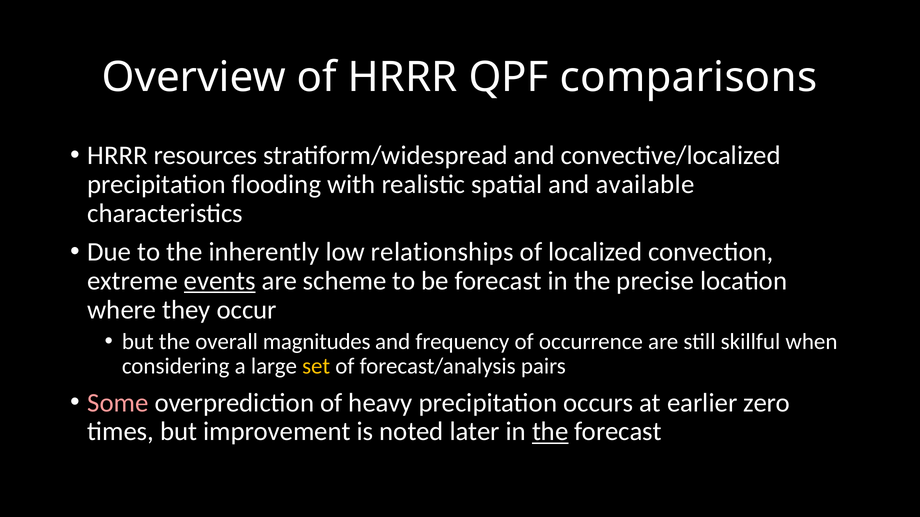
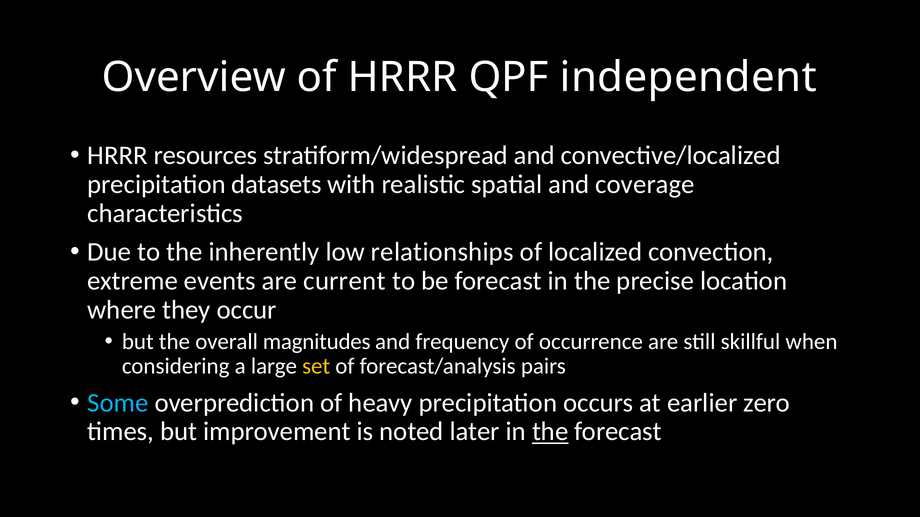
comparisons: comparisons -> independent (688, 77)
flooding: flooding -> datasets (277, 185)
available: available -> coverage (645, 185)
events underline: present -> none (220, 281)
scheme: scheme -> current (344, 281)
Some colour: pink -> light blue (118, 403)
